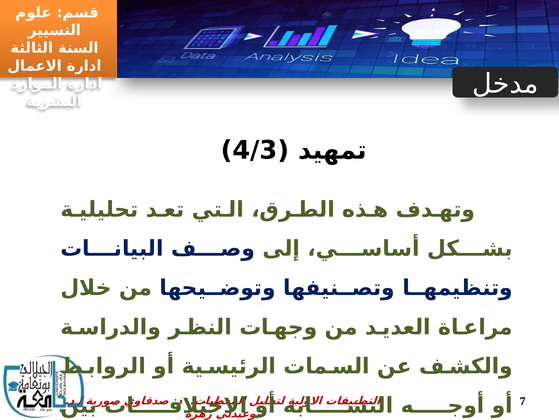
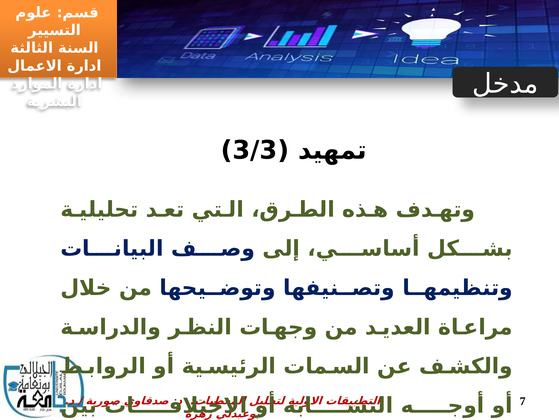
4/3: 4/3 -> 3/3 (255, 150)
